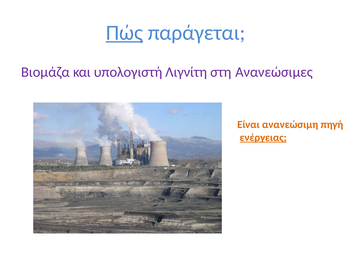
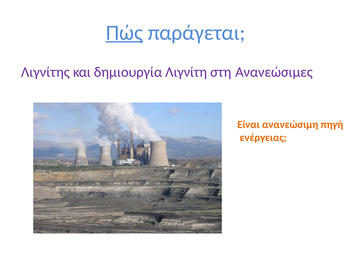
Βιομάζα: Βιομάζα -> Λιγνίτης (45, 72)
υπολογιστή: υπολογιστή -> δημιουργία (128, 72)
ενέργειας underline: present -> none (263, 138)
